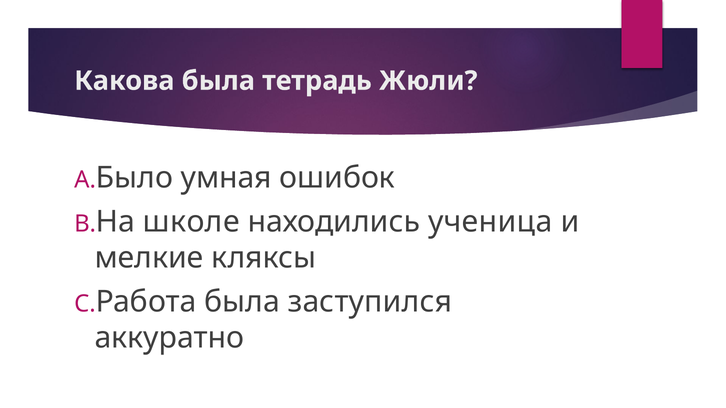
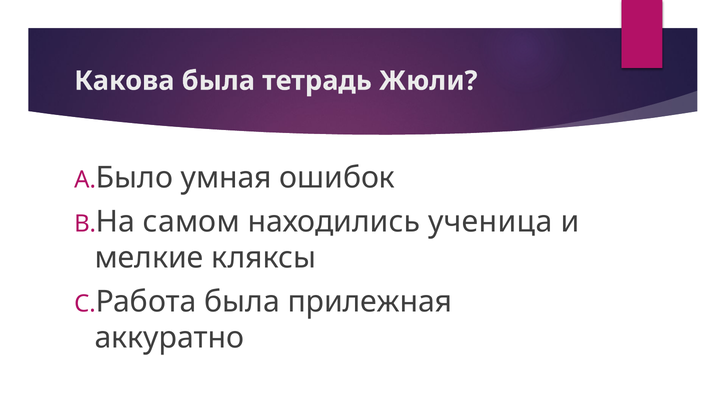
школе: школе -> самом (191, 222)
заступился: заступился -> прилежная (370, 302)
